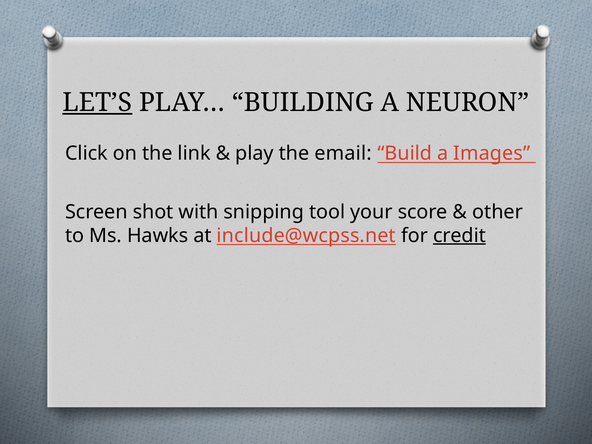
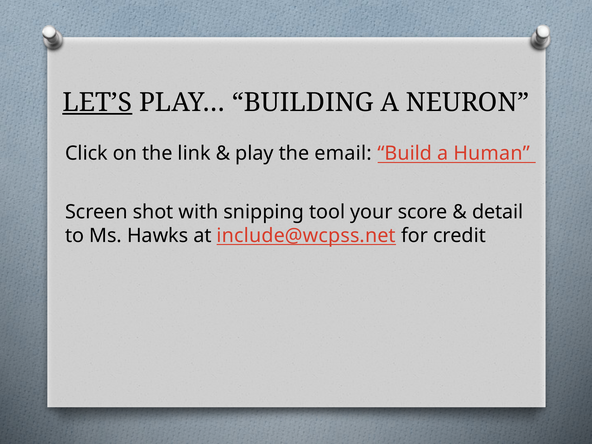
Images: Images -> Human (492, 153)
other: other -> detail (498, 212)
credit underline: present -> none (459, 236)
